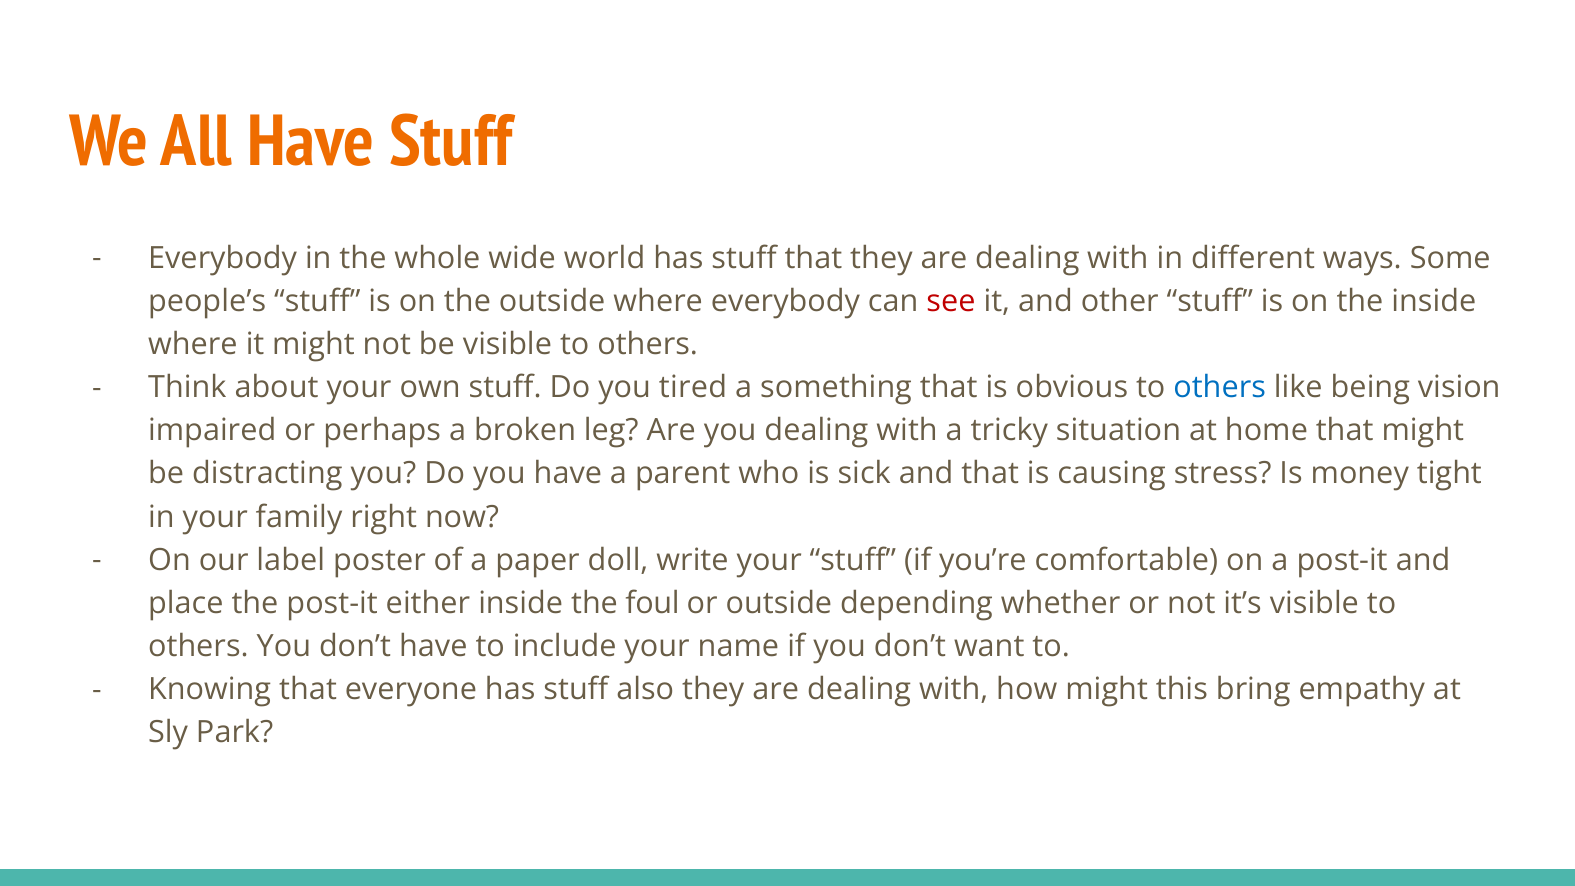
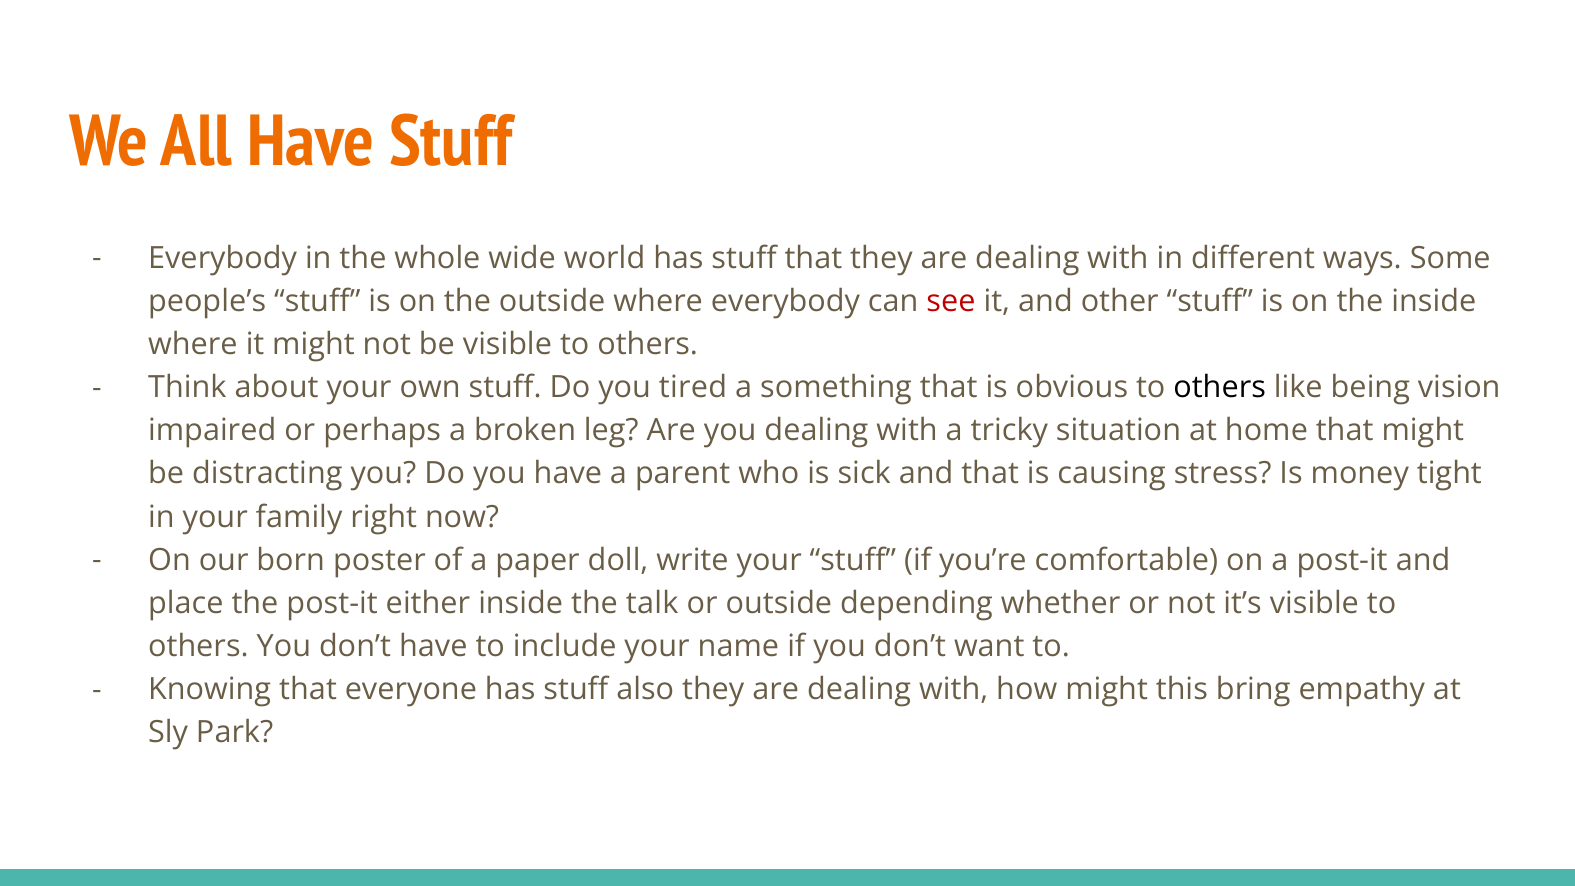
others colour: blue -> black (1220, 387)
label: label -> born (291, 560)
foul: foul -> talk (652, 603)
